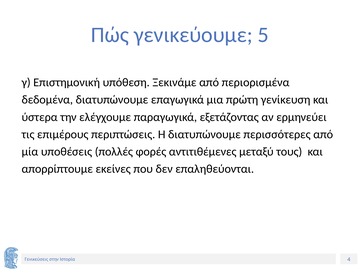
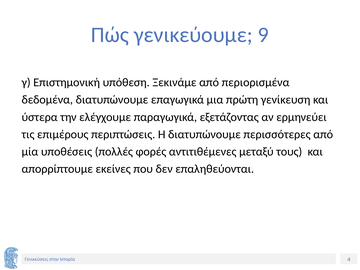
5: 5 -> 9 (263, 35)
